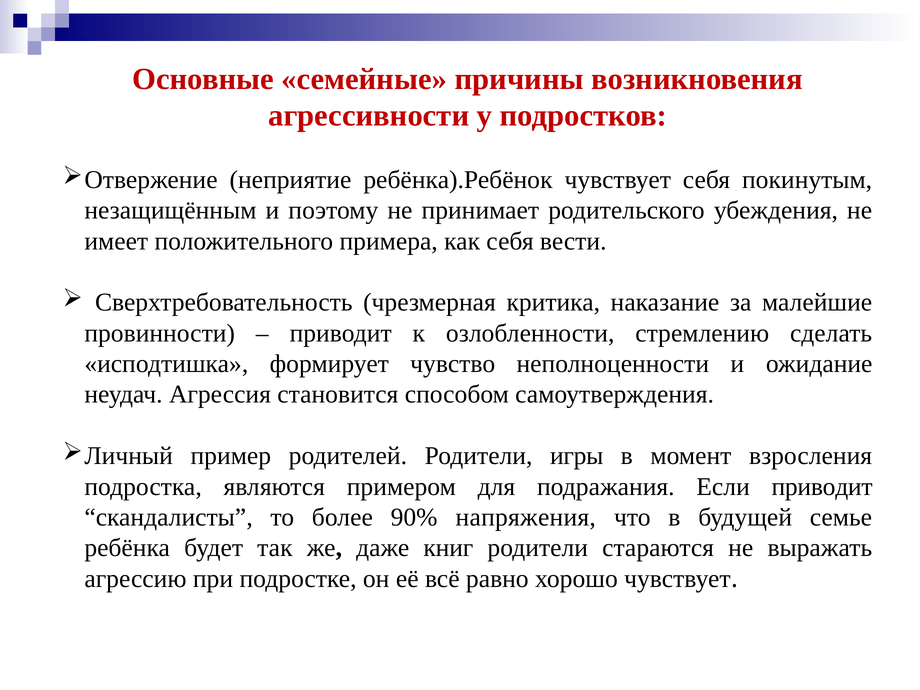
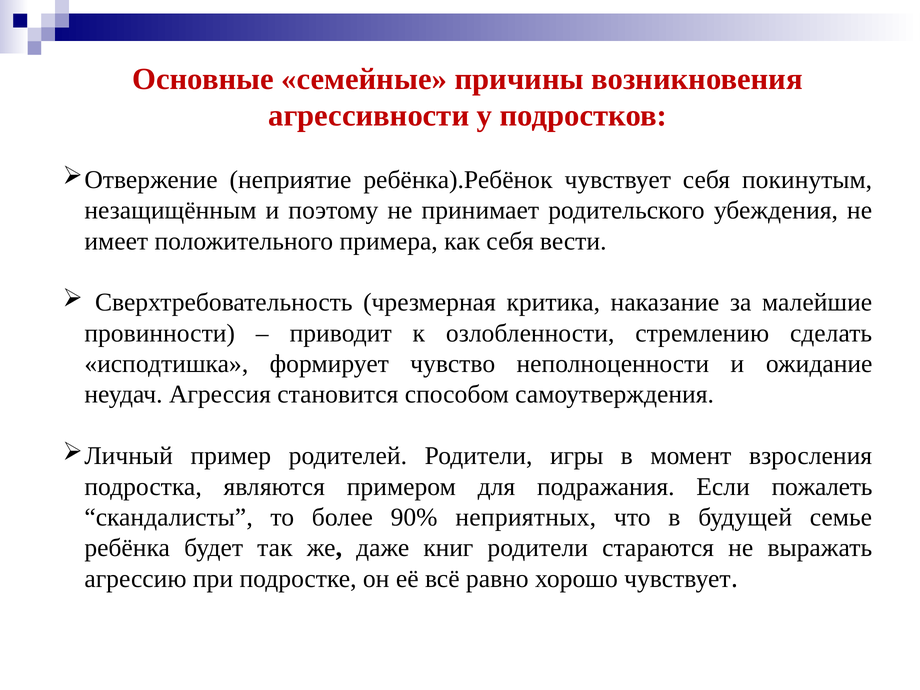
Если приводит: приводит -> пожалеть (822, 487)
напряжения: напряжения -> неприятных (526, 517)
